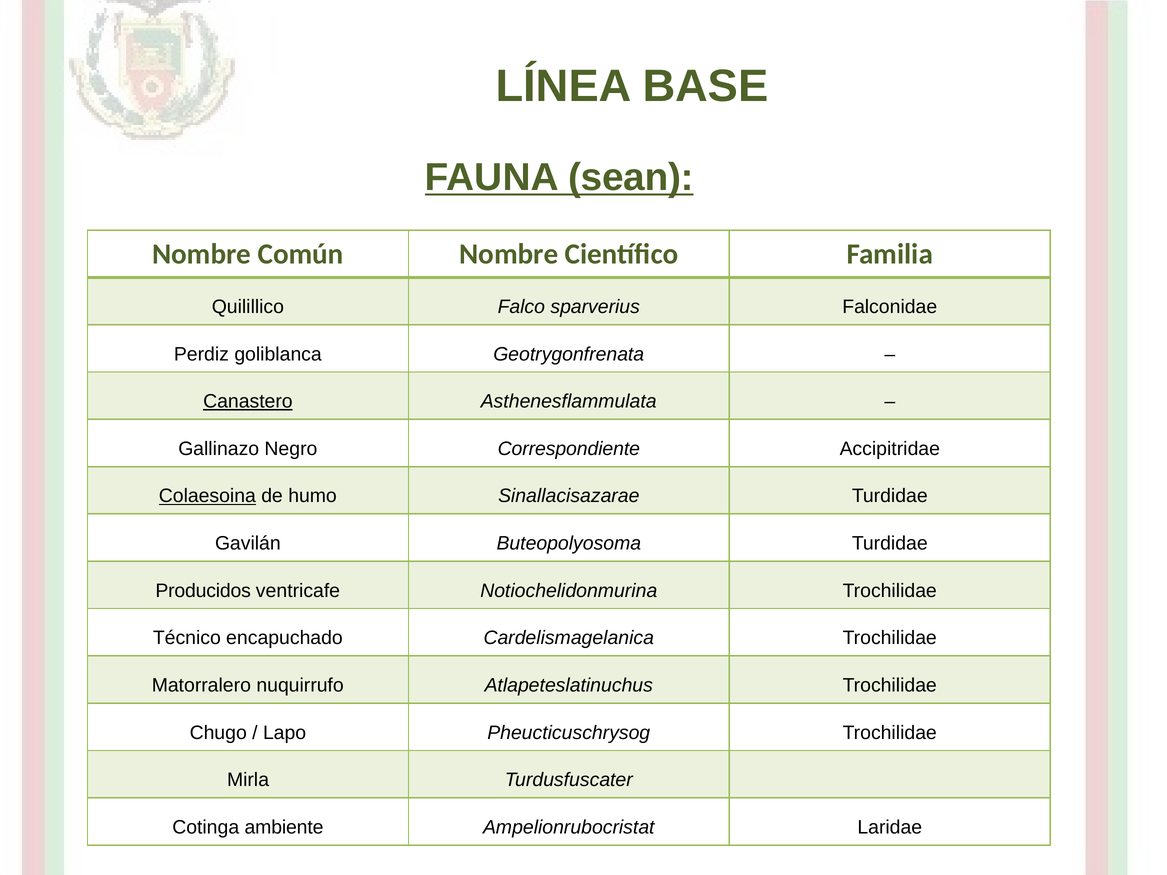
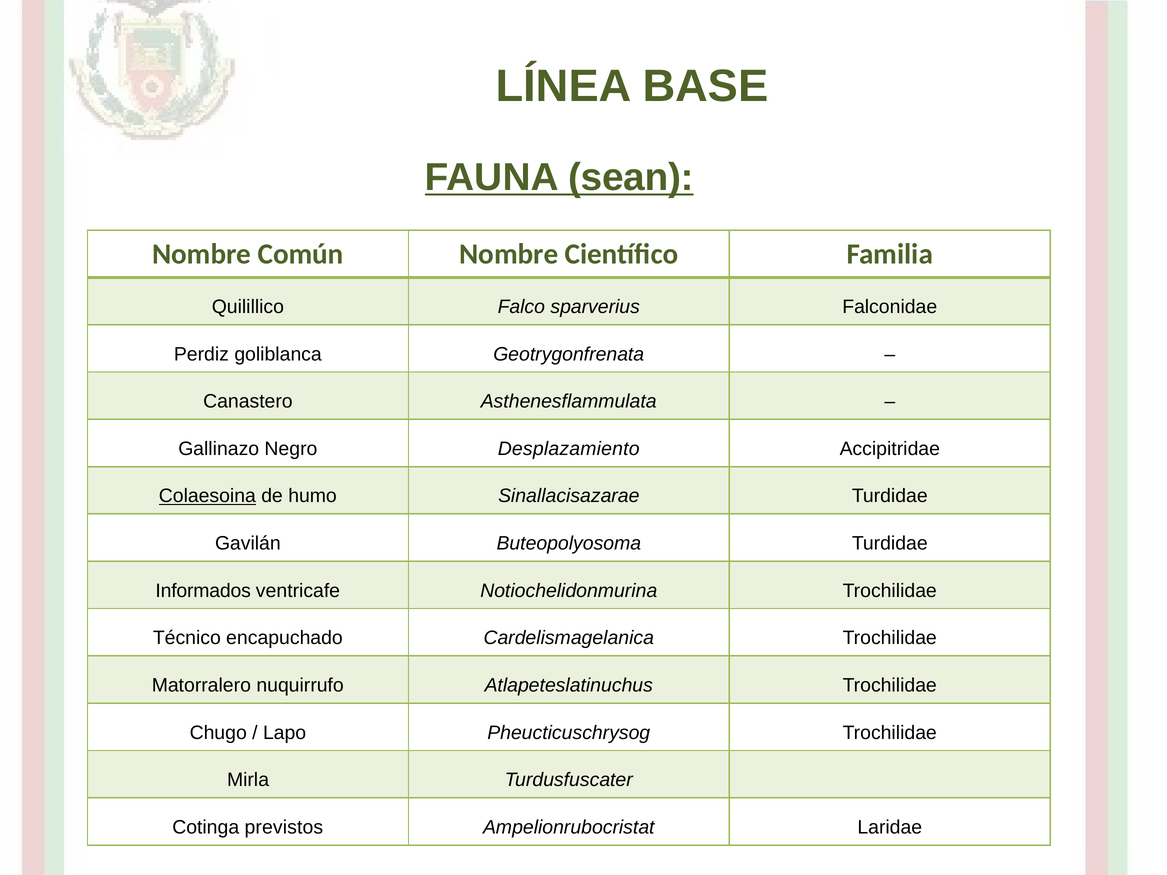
Canastero underline: present -> none (248, 402)
Correspondiente: Correspondiente -> Desplazamiento (569, 449)
Producidos: Producidos -> Informados (203, 591)
ambiente: ambiente -> previstos (284, 827)
